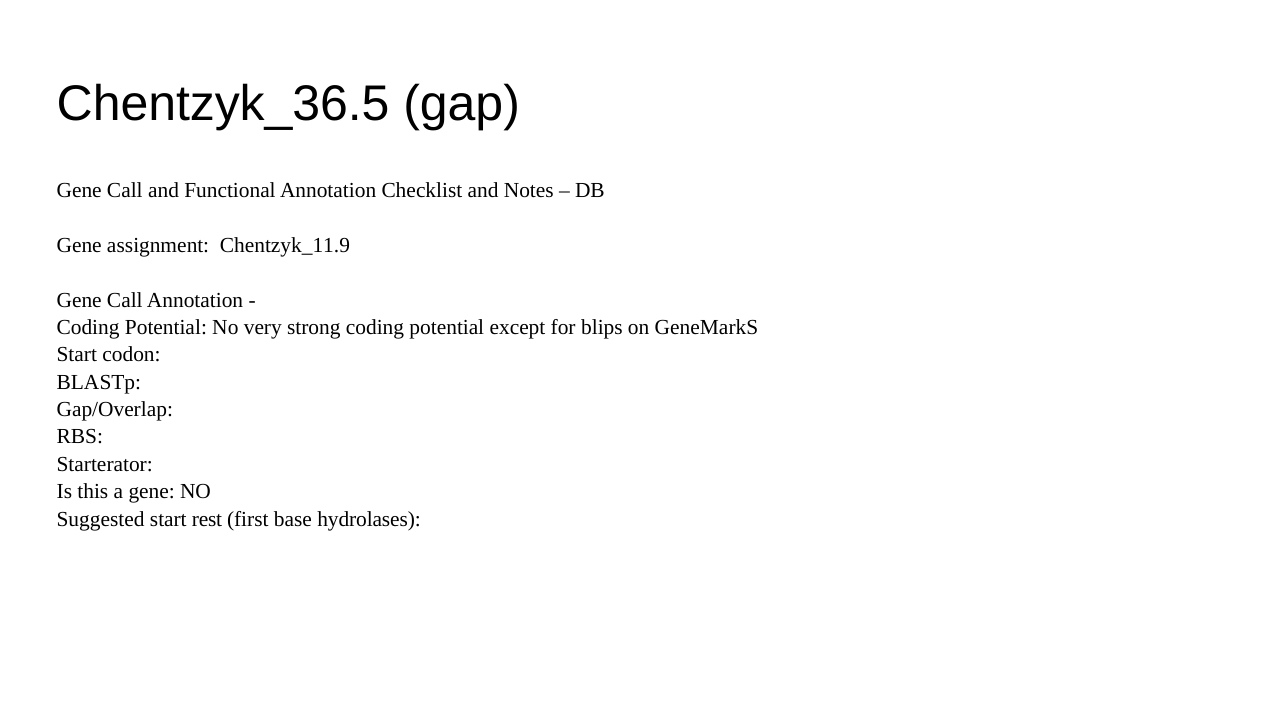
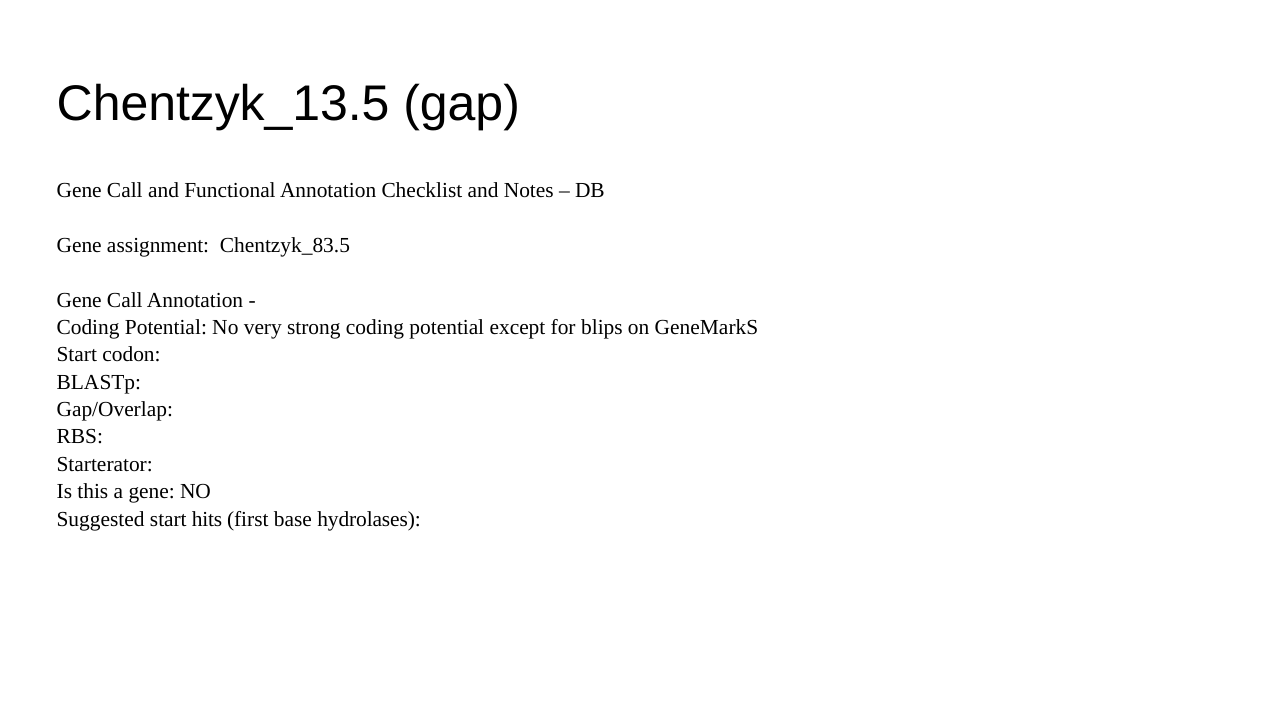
Chentzyk_36.5: Chentzyk_36.5 -> Chentzyk_13.5 (223, 104)
Chentzyk_11.9: Chentzyk_11.9 -> Chentzyk_83.5 (285, 245)
rest: rest -> hits (207, 519)
